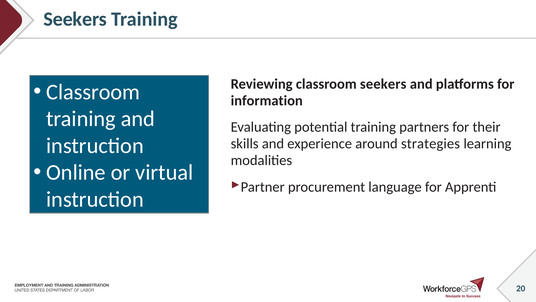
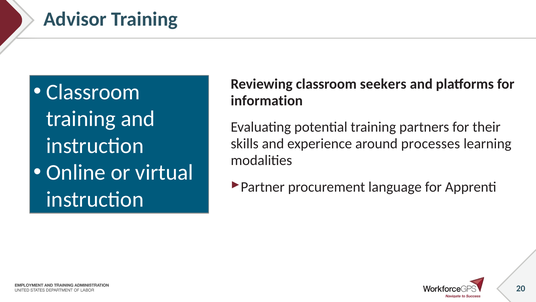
Seekers: Seekers -> Advisor (75, 19)
strategies: strategies -> processes (431, 144)
